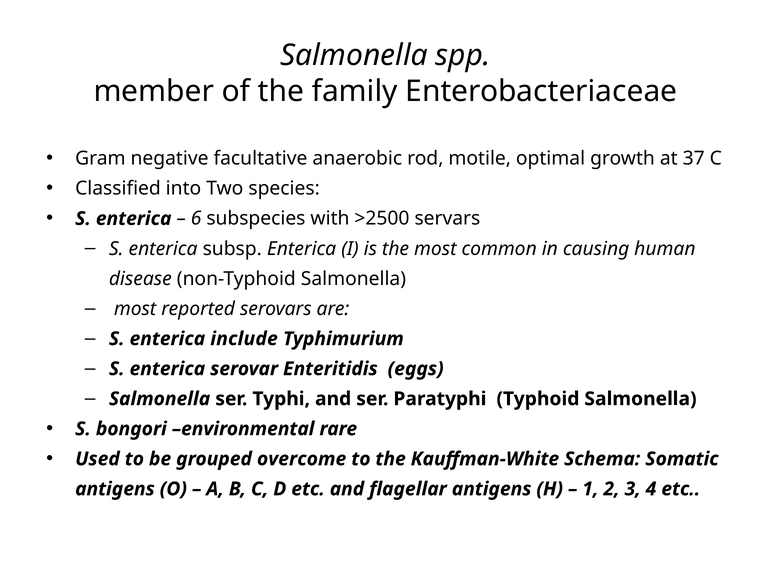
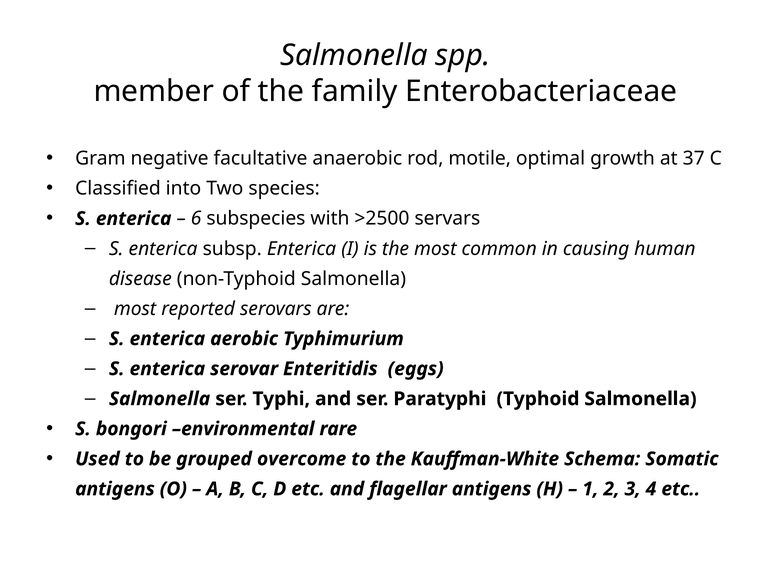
include: include -> aerobic (244, 339)
